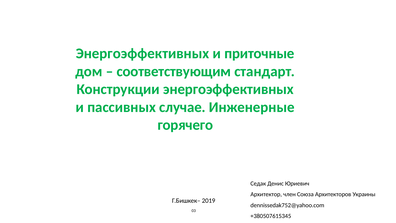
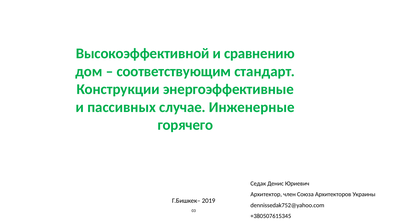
Энергоэффективных: Энергоэффективных -> Высокоэффективной (143, 54)
приточные: приточные -> сравнению (259, 54)
Конструкции энергоэффективных: энергоэффективных -> энергоэффективные (228, 89)
